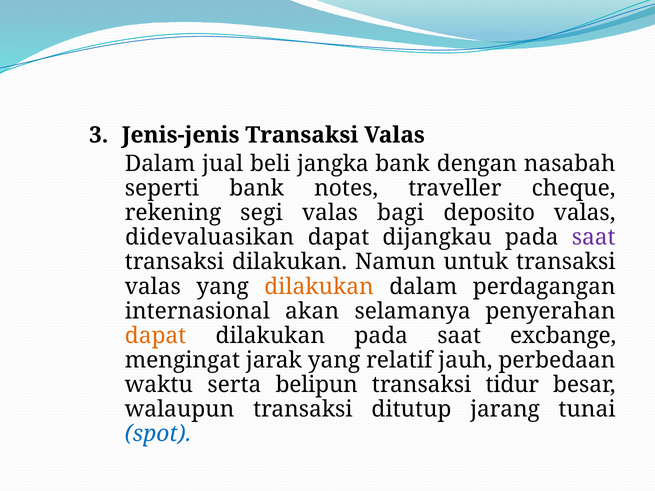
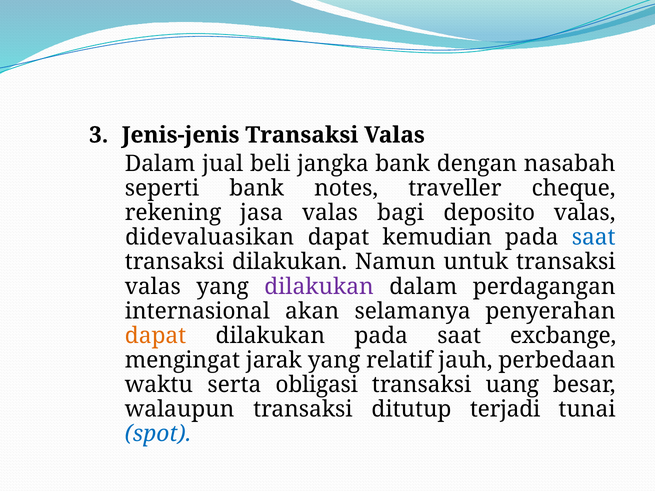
segi: segi -> jasa (262, 213)
dijangkau: dijangkau -> kemudian (437, 238)
saat colour: purple -> blue (594, 238)
dilakukan colour: orange -> purple (319, 287)
belipun: belipun -> obligasi (317, 385)
tidur: tidur -> uang (512, 385)
jarang: jarang -> terjadi (505, 409)
